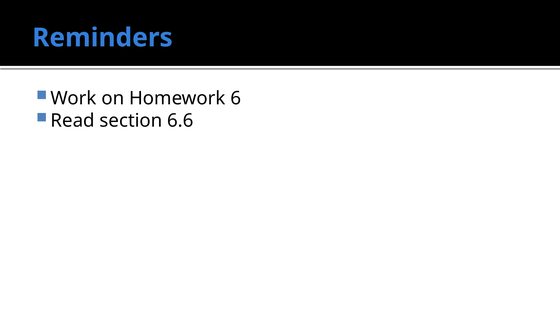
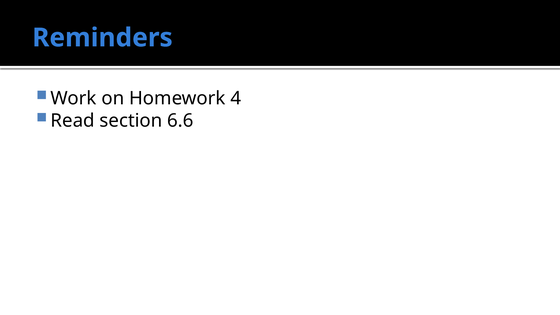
6: 6 -> 4 (236, 98)
